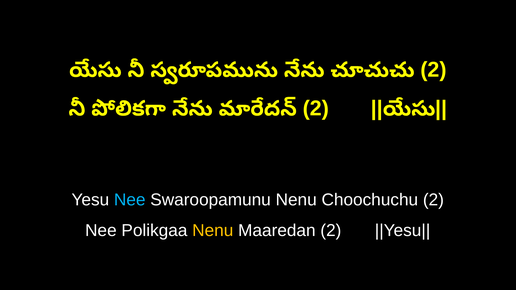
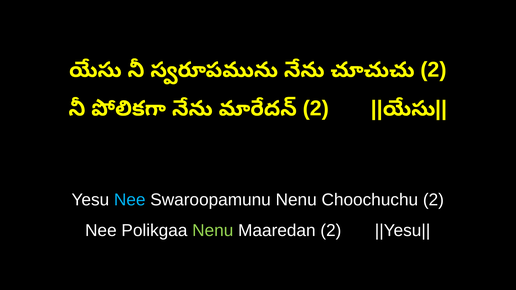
Nenu colour: yellow -> light green (213, 231)
